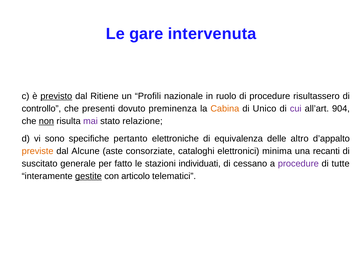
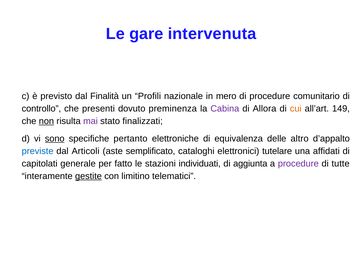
previsto underline: present -> none (56, 96)
Ritiene: Ritiene -> Finalità (105, 96)
ruolo: ruolo -> mero (226, 96)
risultassero: risultassero -> comunitario (316, 96)
Cabina colour: orange -> purple (225, 109)
Unico: Unico -> Allora (265, 109)
cui colour: purple -> orange (296, 109)
904: 904 -> 149 (341, 109)
relazione: relazione -> finalizzati (143, 121)
sono underline: none -> present (55, 139)
previste colour: orange -> blue (38, 151)
Alcune: Alcune -> Articoli (86, 151)
consorziate: consorziate -> semplificato (151, 151)
minima: minima -> tutelare (277, 151)
recanti: recanti -> affidati (326, 151)
suscitato: suscitato -> capitolati (40, 164)
cessano: cessano -> aggiunta (250, 164)
articolo: articolo -> limitino (136, 176)
